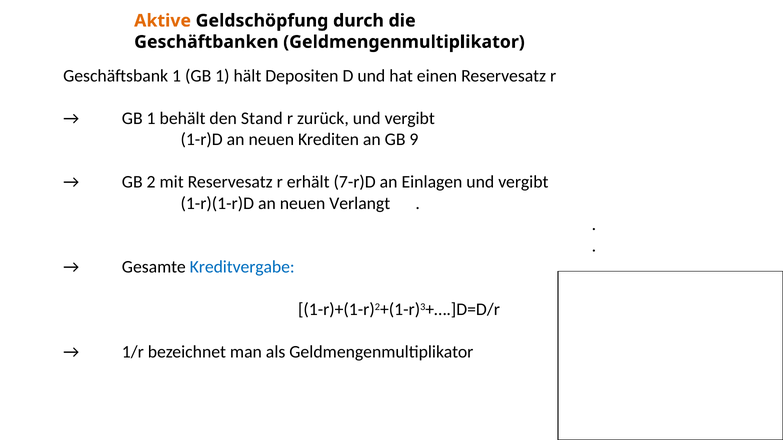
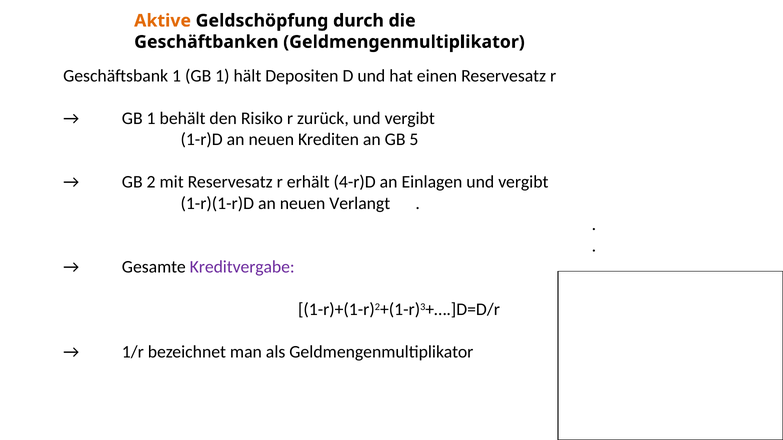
Stand: Stand -> Risiko (262, 118)
9: 9 -> 5 (414, 140)
7-r)D: 7-r)D -> 4-r)D (355, 182)
Kreditvergabe colour: blue -> purple (242, 267)
